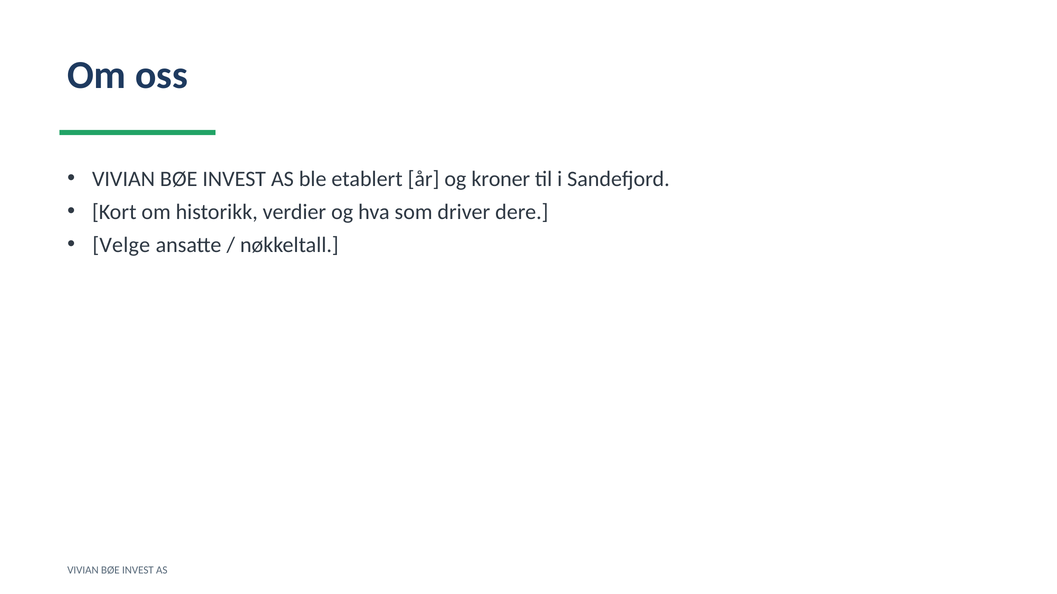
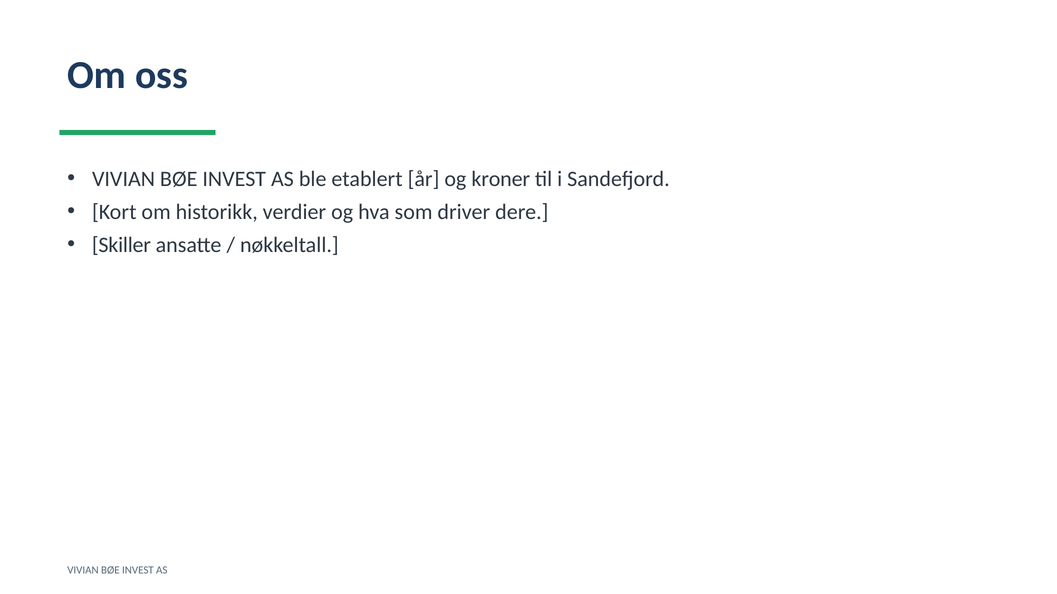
Velge: Velge -> Skiller (121, 245)
